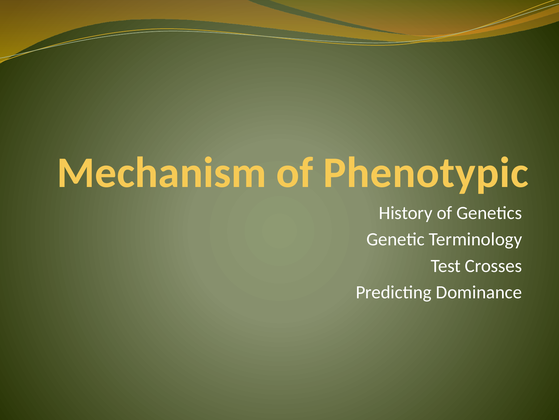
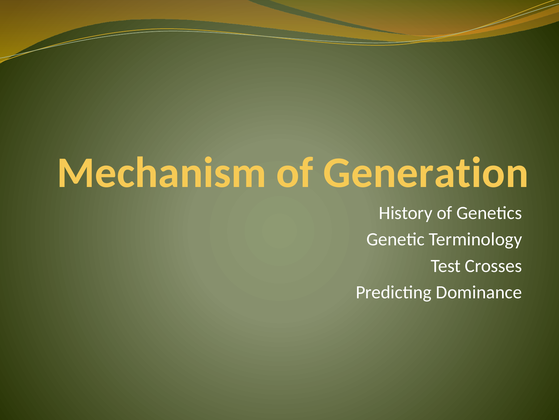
Phenotypic: Phenotypic -> Generation (426, 173)
